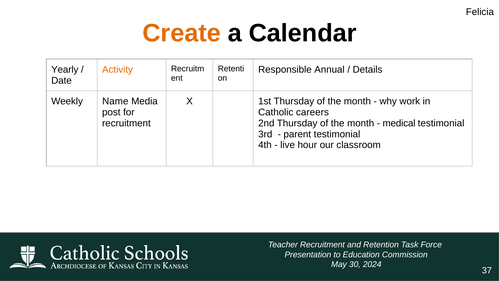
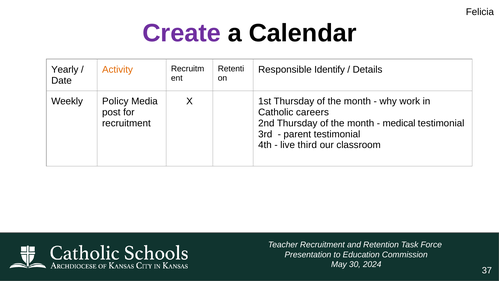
Create colour: orange -> purple (182, 33)
Annual: Annual -> Identify (330, 70)
Name: Name -> Policy (115, 101)
hour: hour -> third (307, 145)
